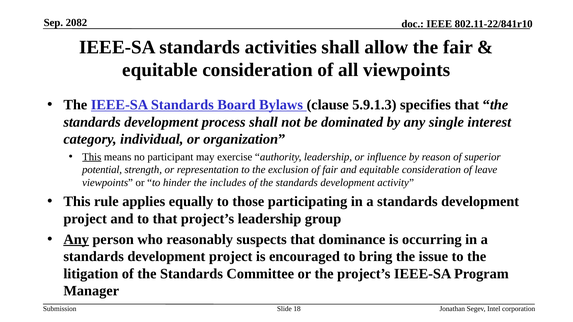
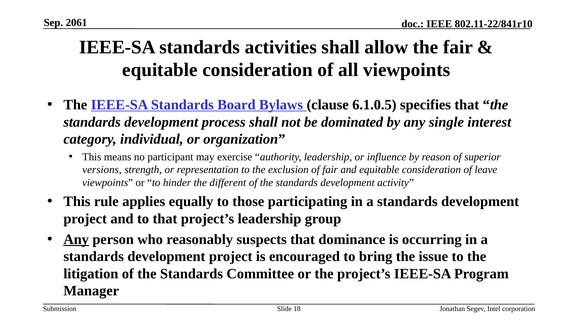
2082: 2082 -> 2061 (76, 23)
5.9.1.3: 5.9.1.3 -> 6.1.0.5 (374, 105)
This underline: present -> none (92, 157)
potential: potential -> versions (102, 170)
includes: includes -> different (228, 183)
